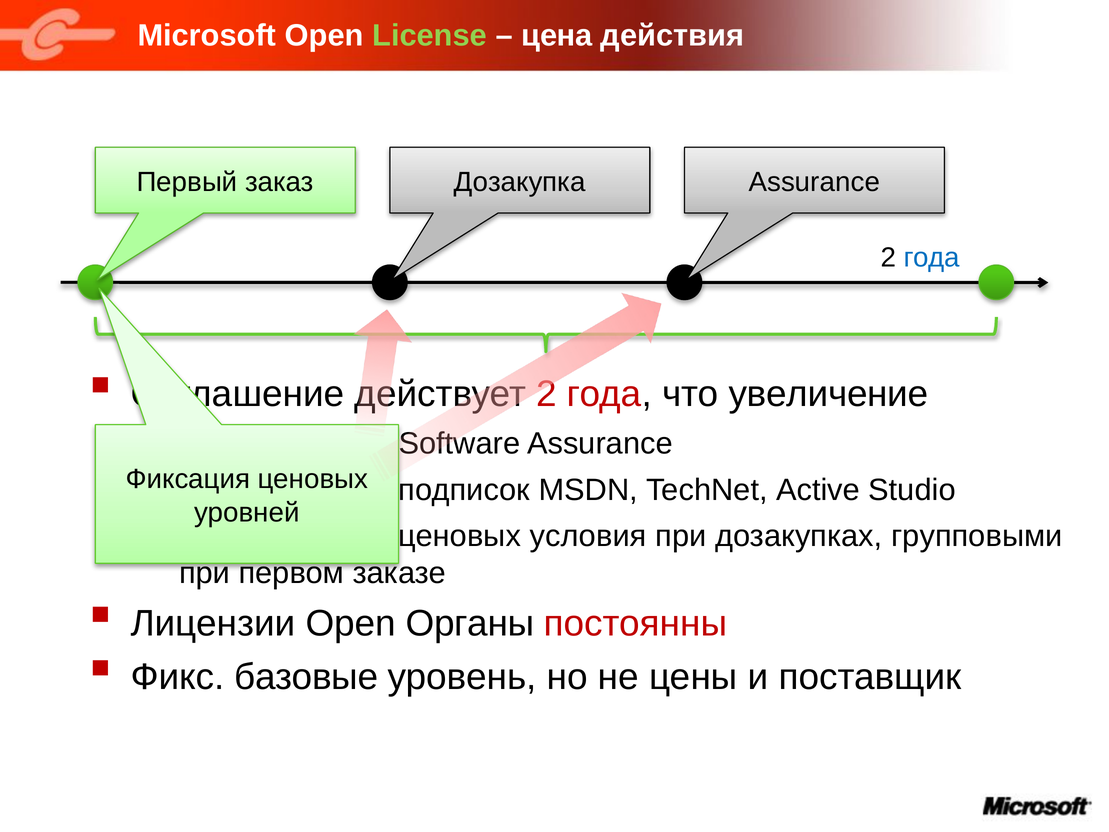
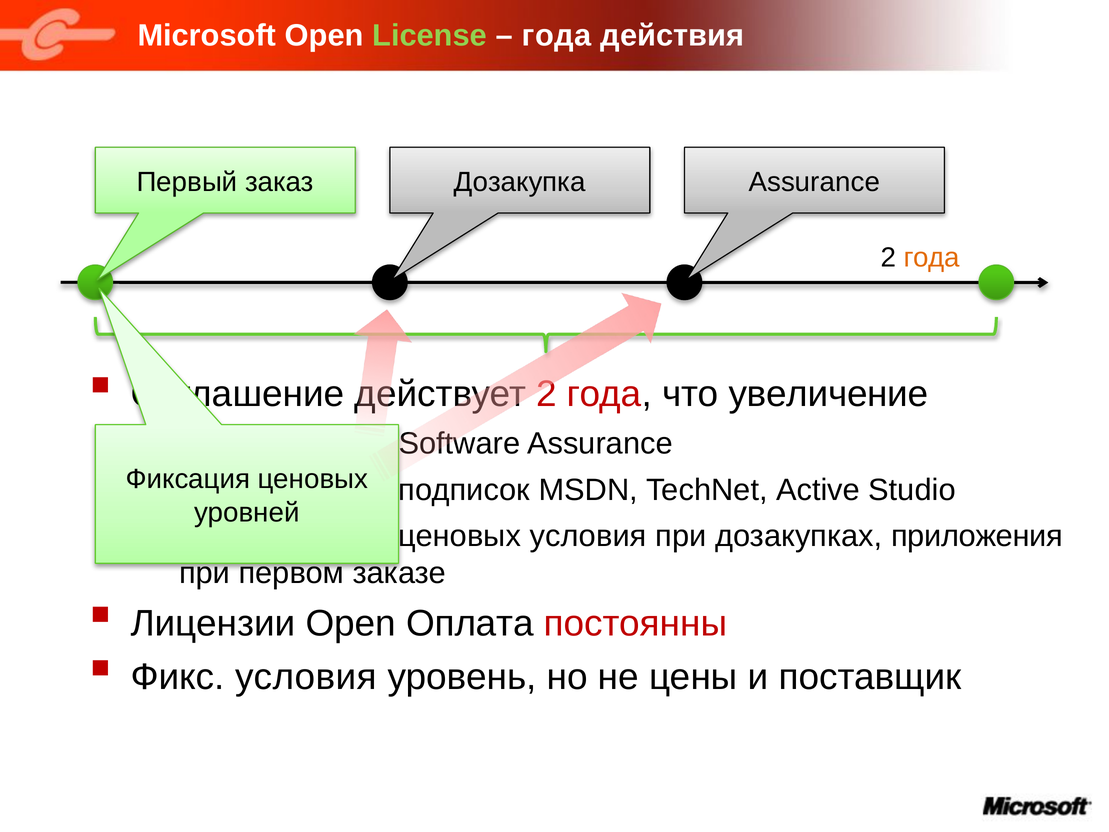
цена: цена -> года (557, 35)
года colour: blue -> orange (932, 257)
групповыми: групповыми -> приложения (977, 536)
Органы: Органы -> Оплата (470, 623)
Фикс базовые: базовые -> условия (306, 677)
